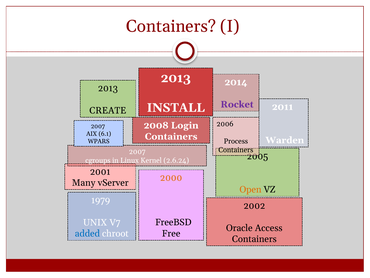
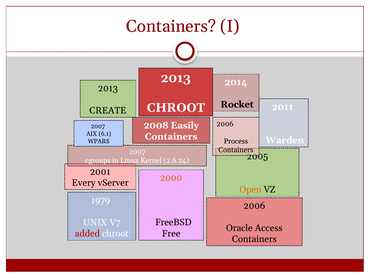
Rocket colour: purple -> black (237, 104)
INSTALL: INSTALL -> CHROOT (176, 108)
Login: Login -> Easily (185, 125)
Many: Many -> Every (84, 183)
2002: 2002 -> 2006 (254, 205)
added colour: blue -> red (87, 233)
